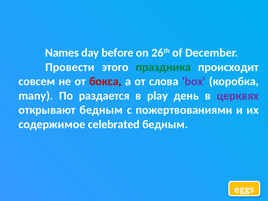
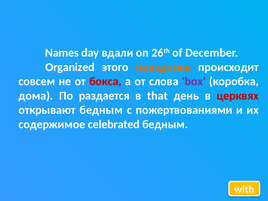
before: before -> вдали (117, 53)
Провести: Провести -> Organized (70, 67)
праздника colour: green -> orange (163, 67)
many: many -> дома (36, 96)
play: play -> that (157, 96)
церквях colour: purple -> red (238, 96)
eggs: eggs -> with (244, 189)
